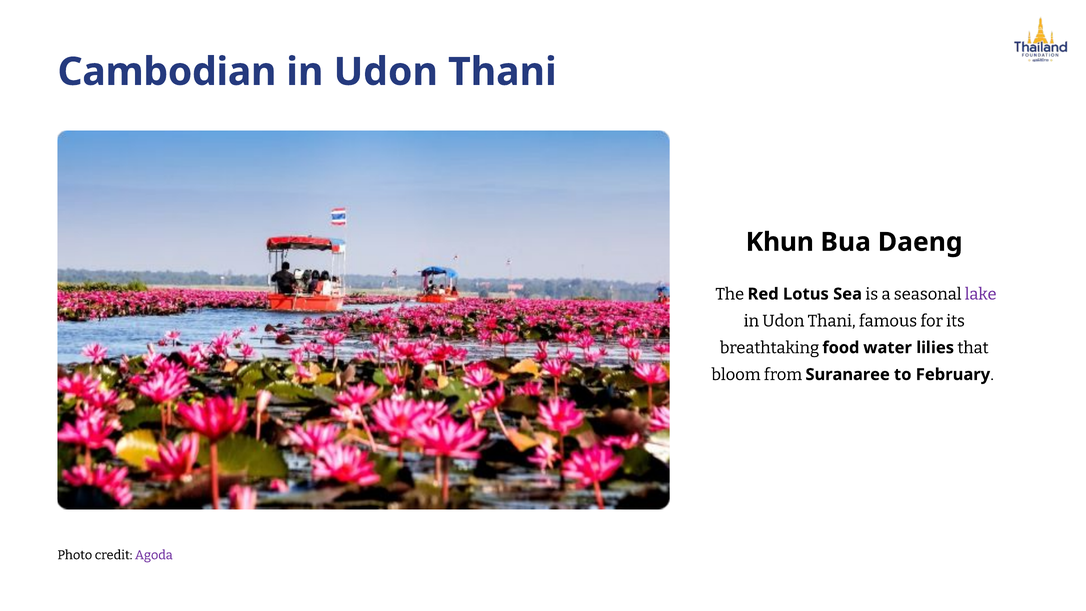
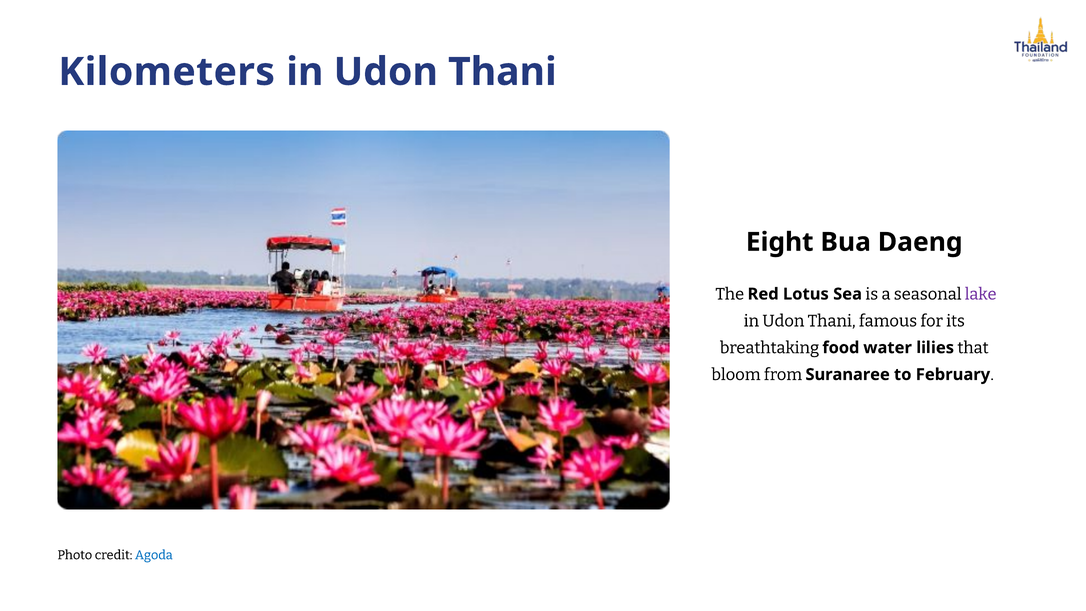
Cambodian: Cambodian -> Kilometers (167, 72)
Khun: Khun -> Eight (780, 242)
Agoda colour: purple -> blue (154, 555)
